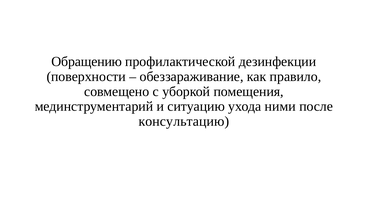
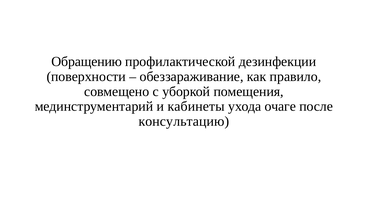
ситуацию: ситуацию -> кабинеты (196, 106)
ними: ними -> очаге (280, 106)
